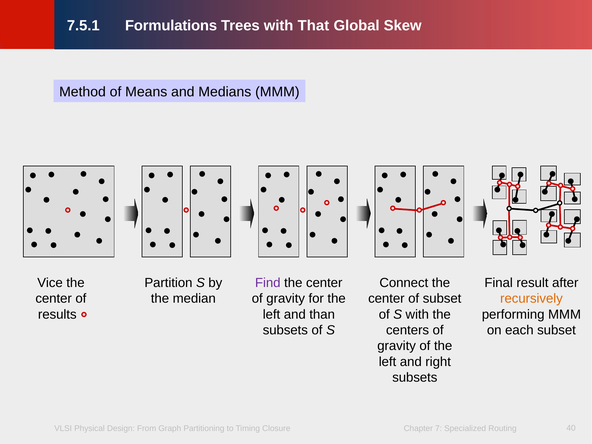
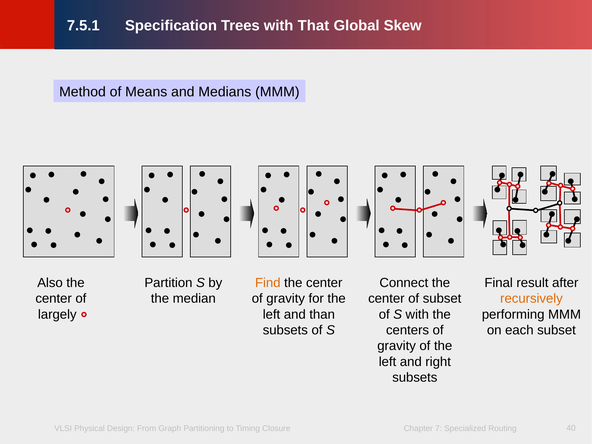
Formulations: Formulations -> Specification (171, 26)
Find colour: purple -> orange (268, 283)
Vice: Vice -> Also (50, 283)
results: results -> largely (57, 314)
